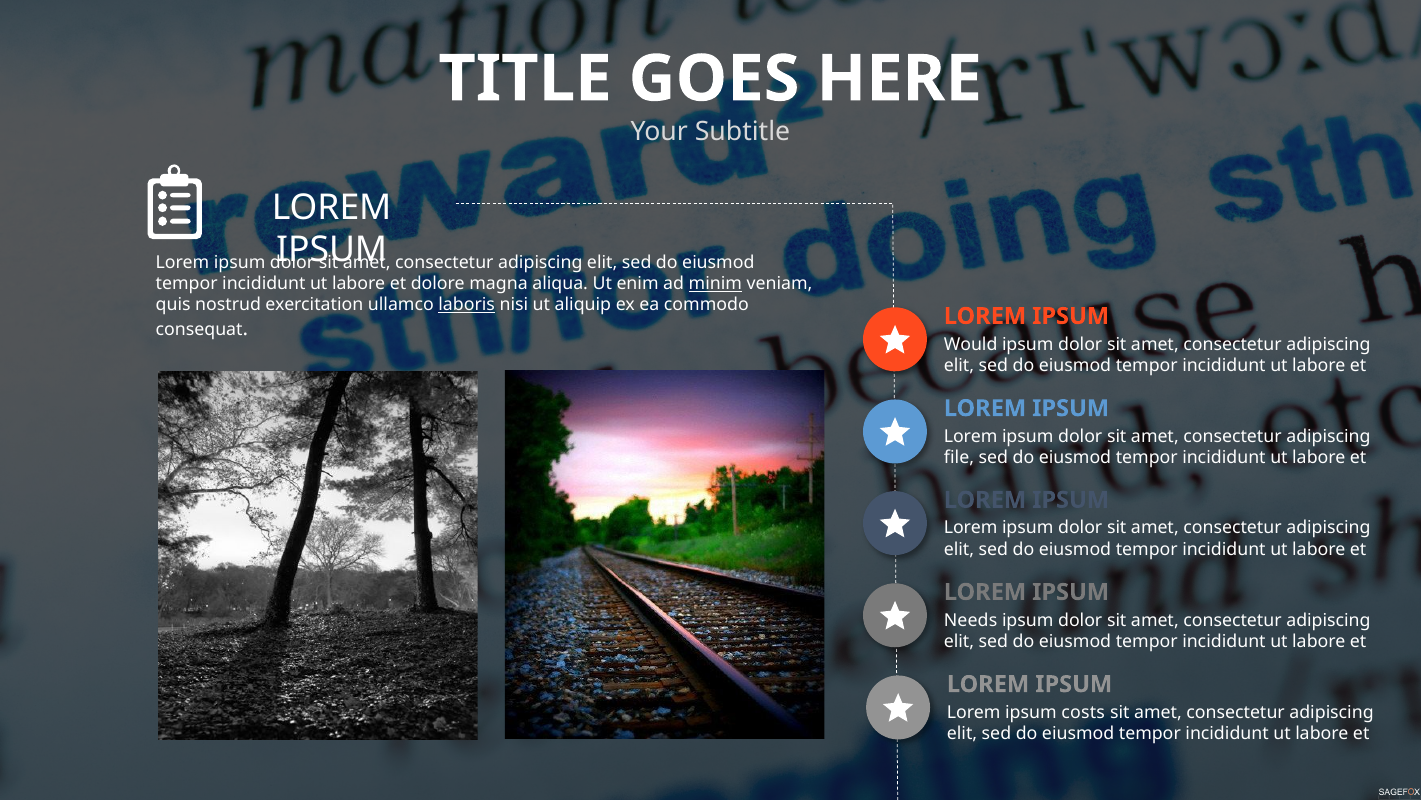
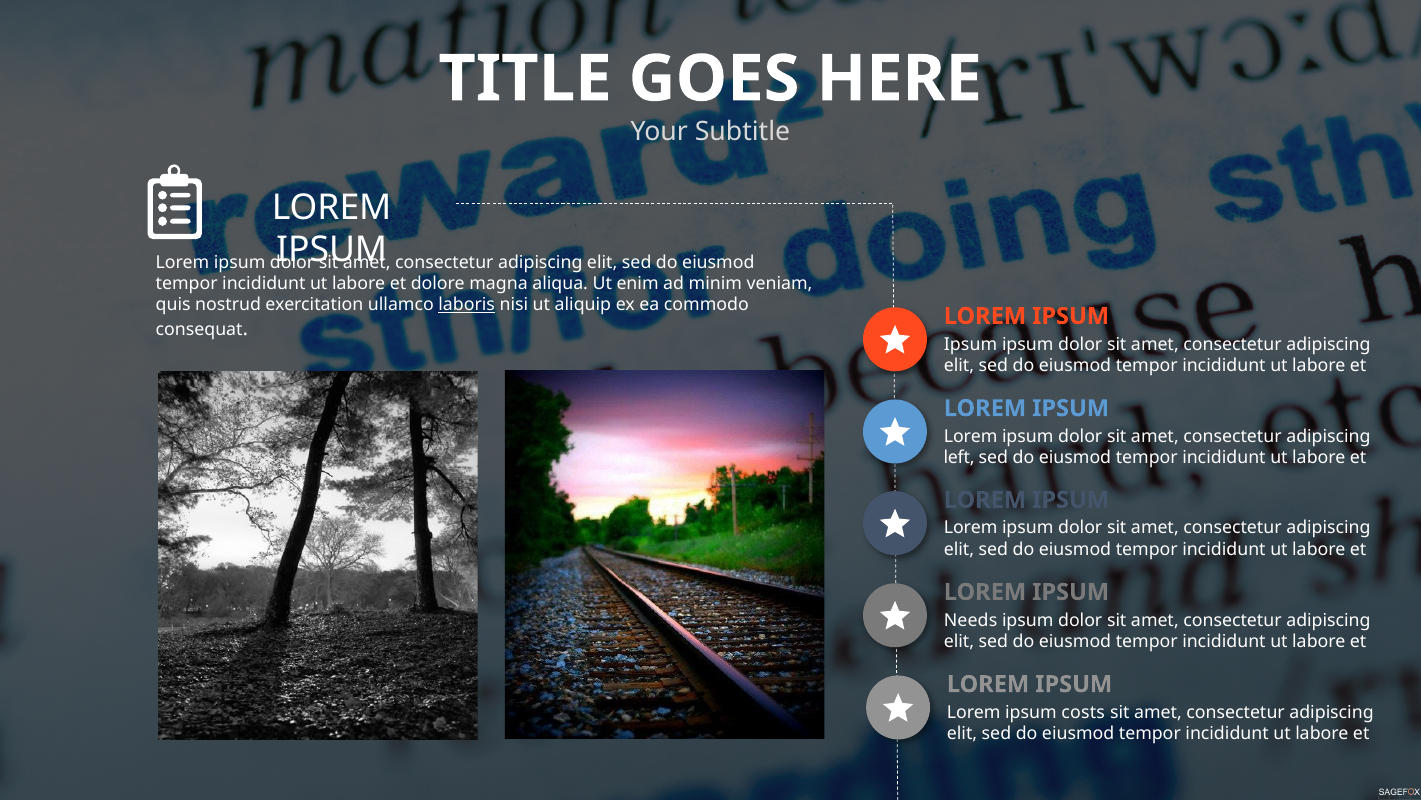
minim underline: present -> none (715, 284)
Would: Would -> Ipsum (971, 344)
file: file -> left (959, 457)
